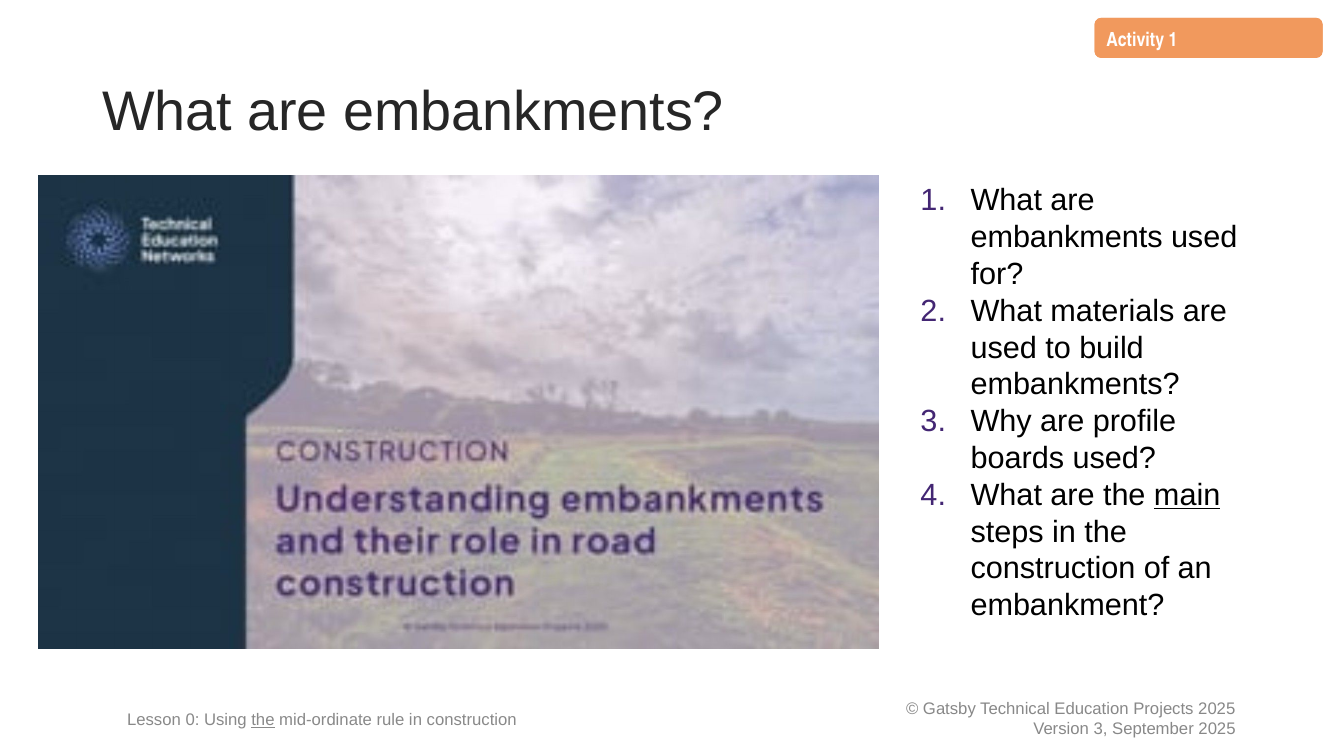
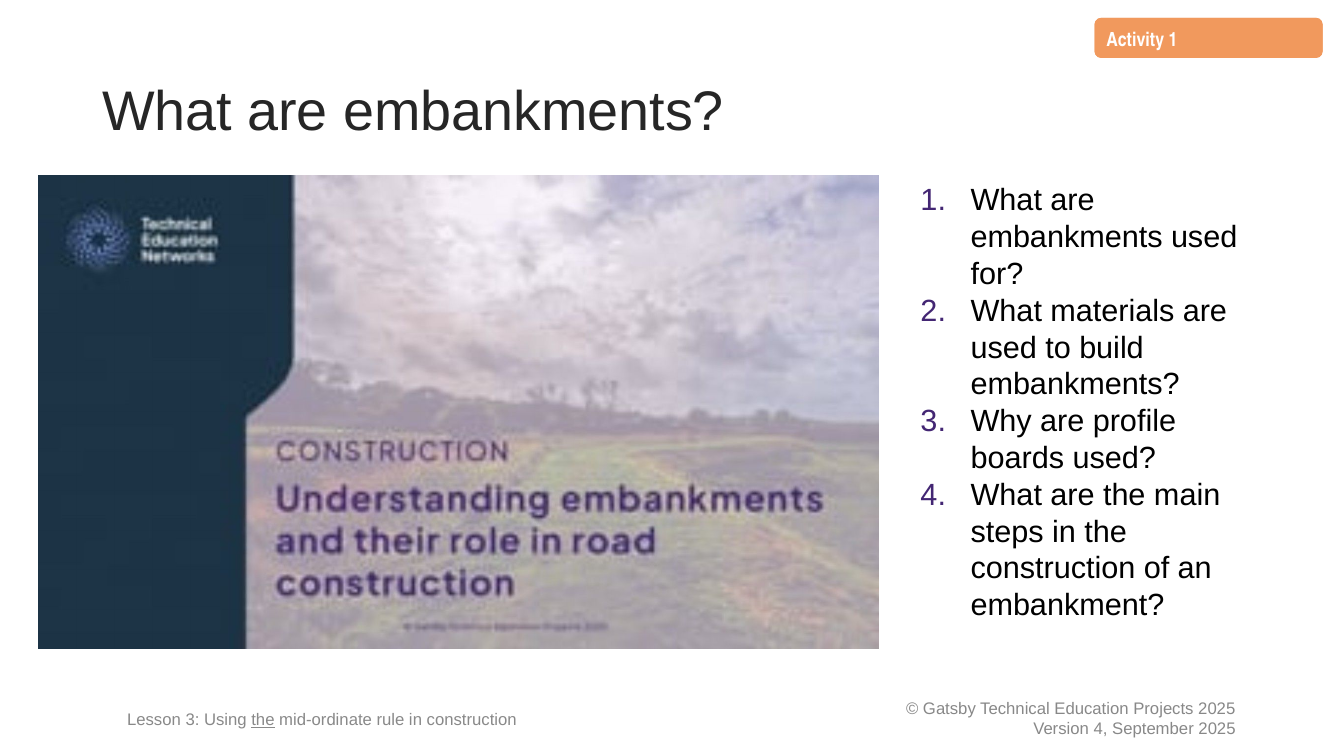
main underline: present -> none (1187, 495)
Lesson 0: 0 -> 3 (192, 720)
3: 3 -> 4 (1101, 729)
